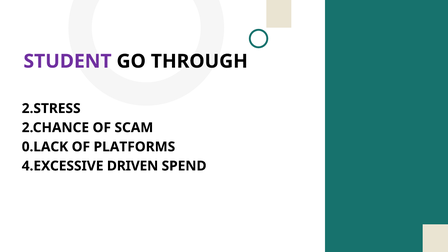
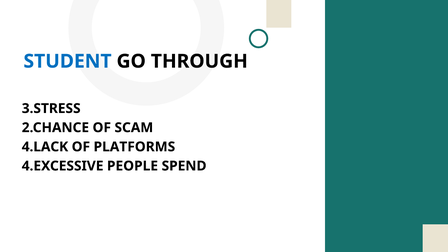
STUDENT colour: purple -> blue (68, 61)
2.STRESS: 2.STRESS -> 3.STRESS (51, 108)
0.LACK: 0.LACK -> 4.LACK (45, 147)
DRIVEN: DRIVEN -> PEOPLE (132, 166)
